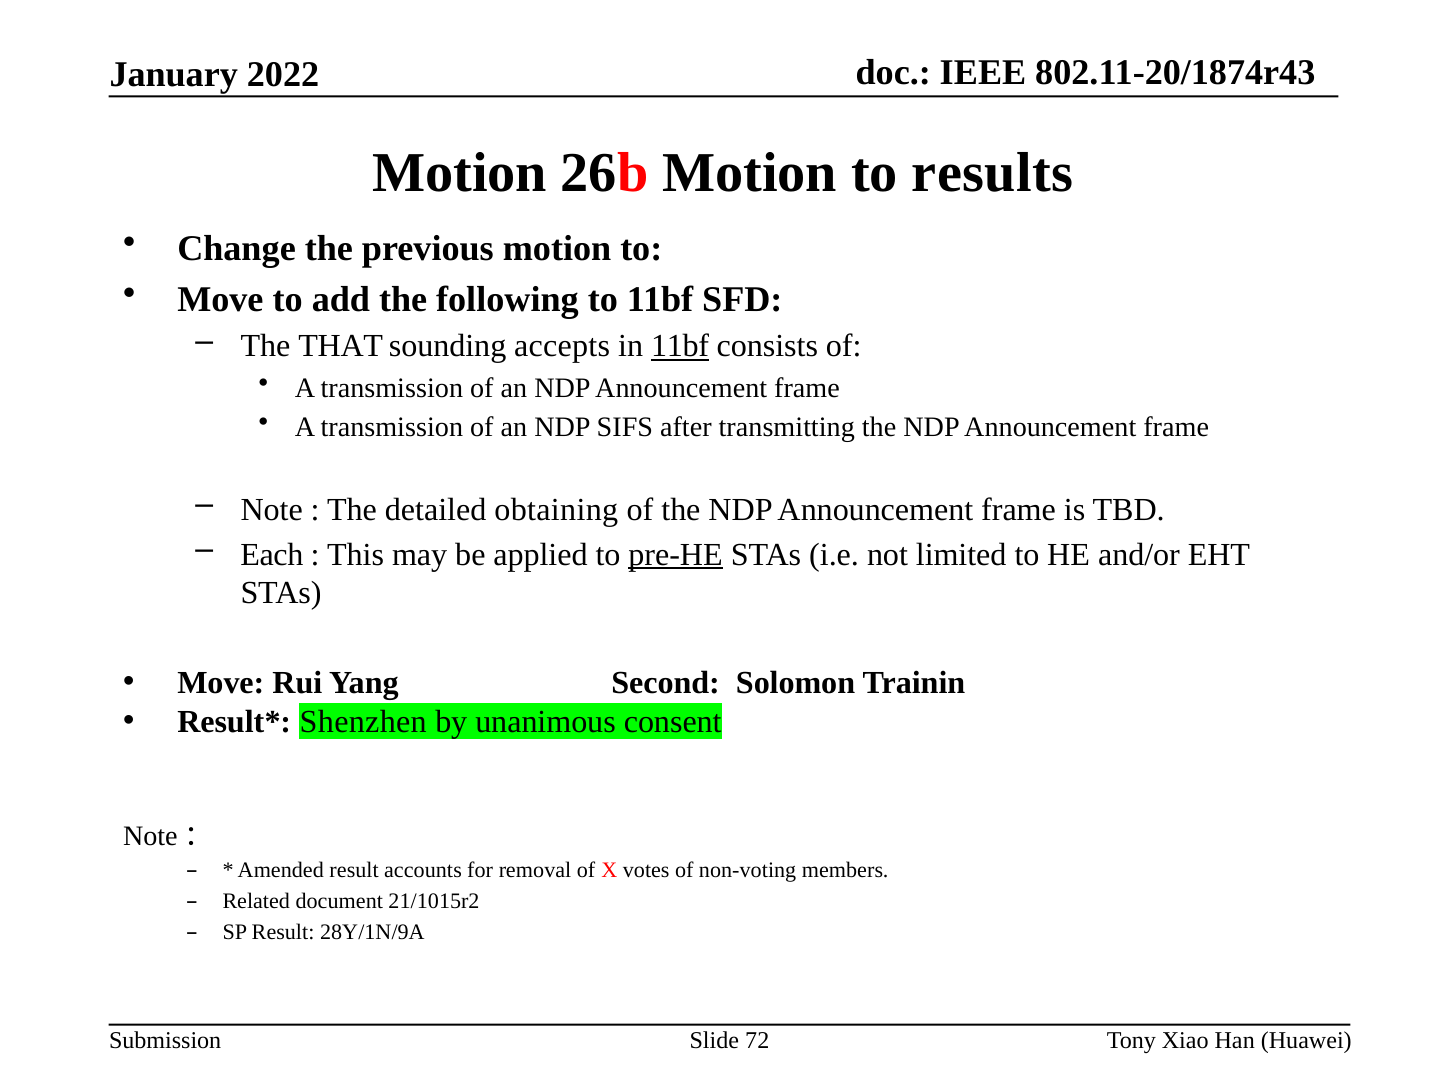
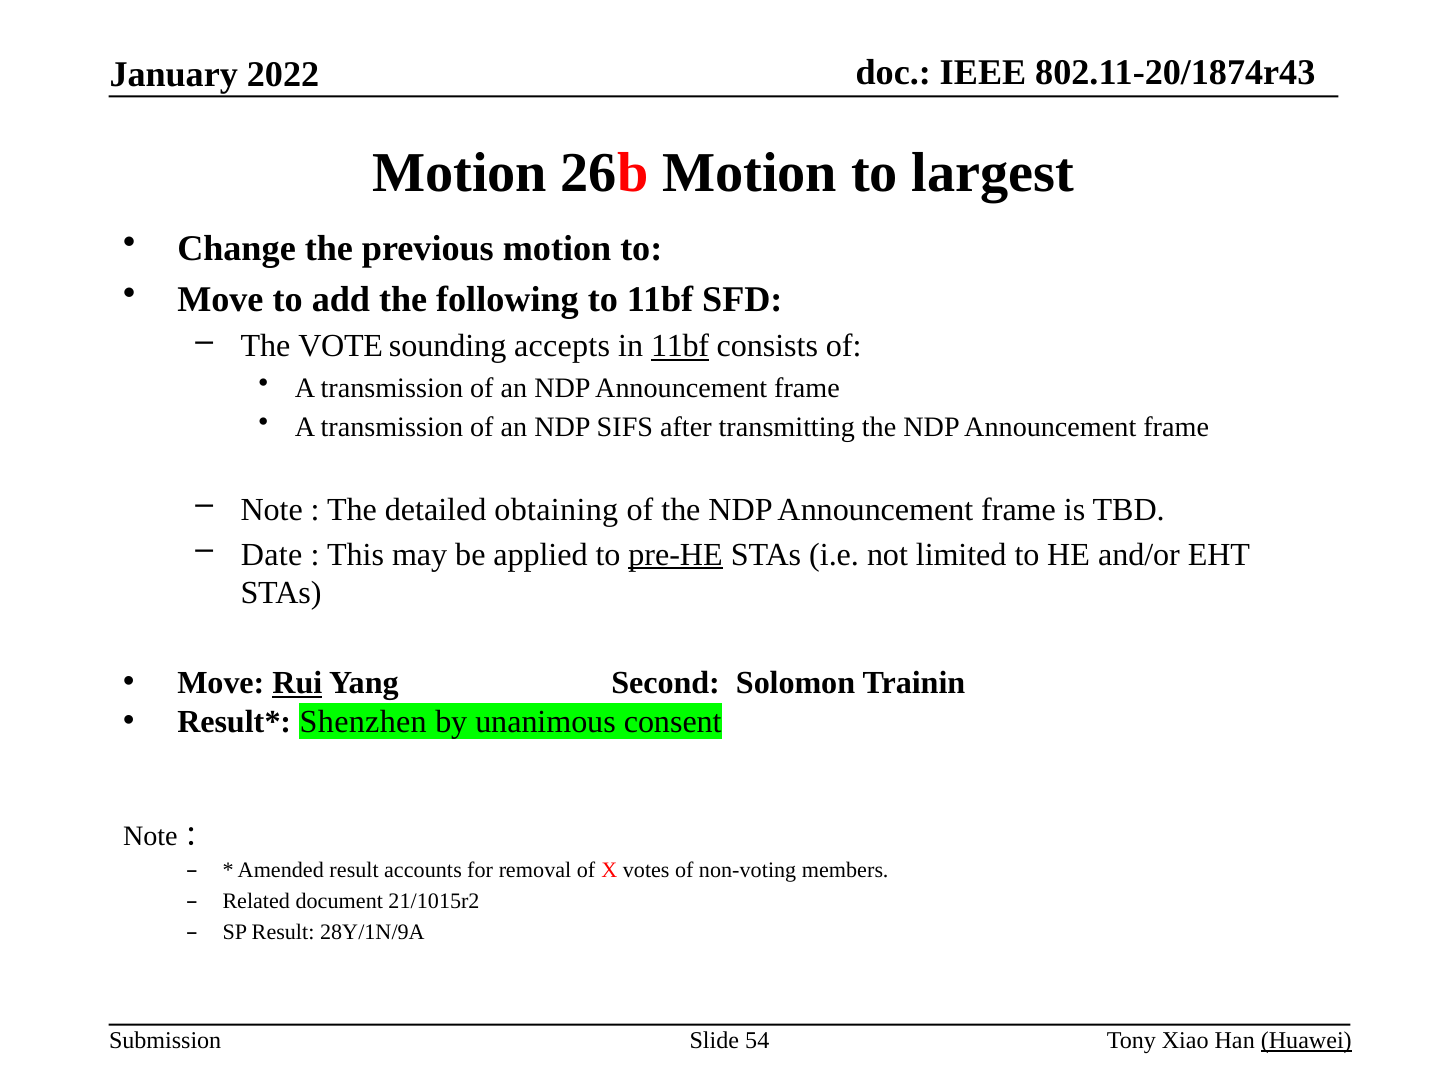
results: results -> largest (993, 173)
THAT: THAT -> VOTE (341, 346)
Each: Each -> Date (272, 555)
Rui underline: none -> present (297, 683)
72: 72 -> 54 (757, 1041)
Huawei underline: none -> present (1306, 1041)
